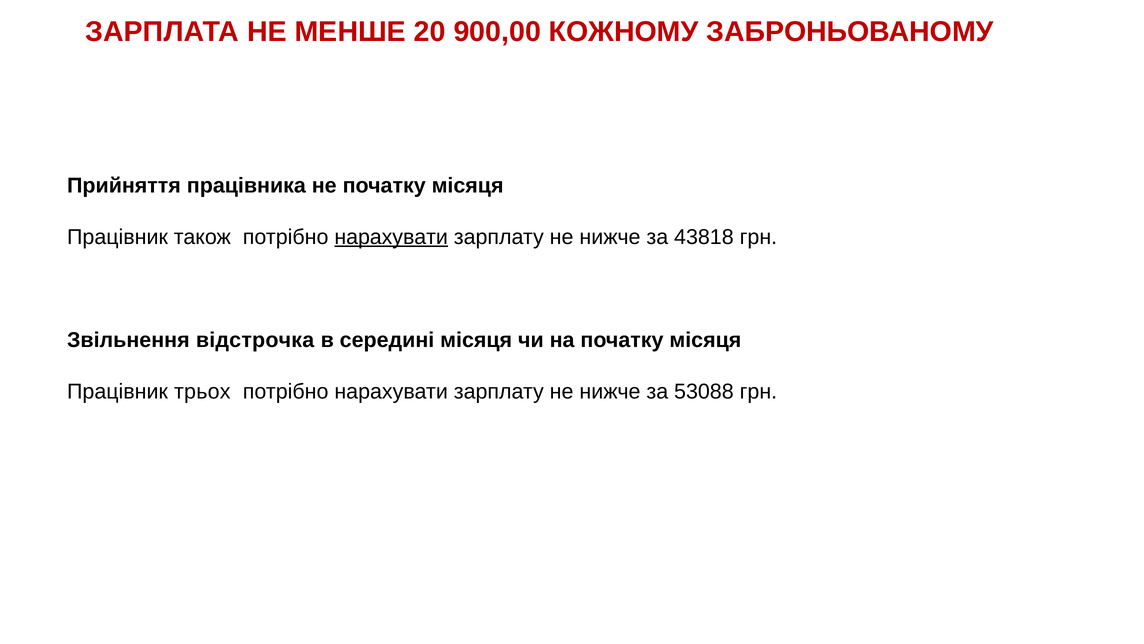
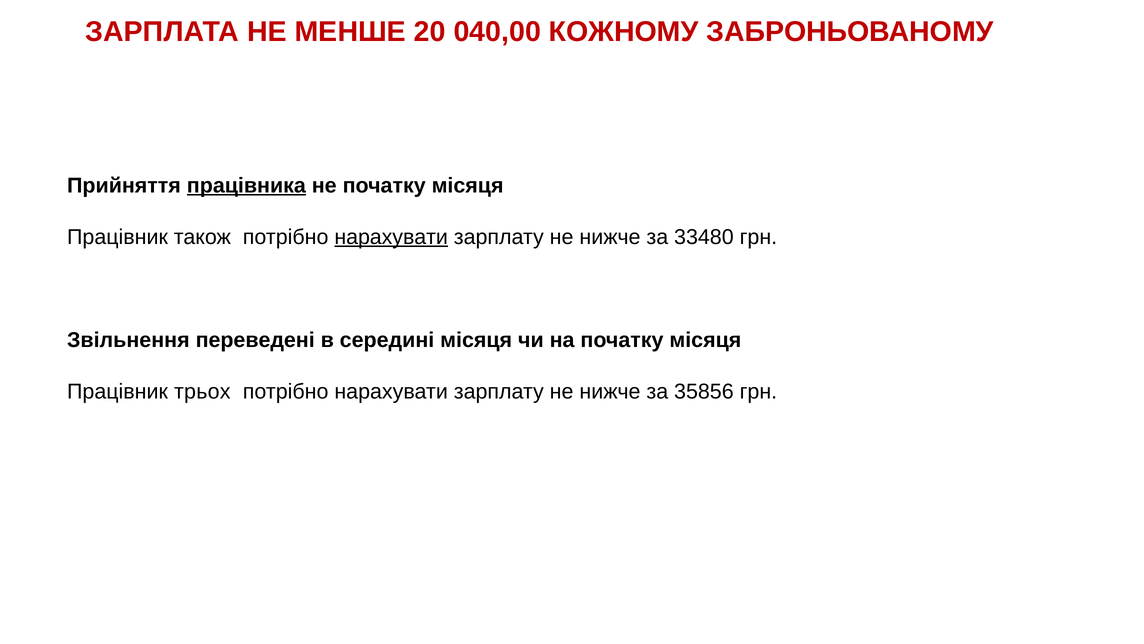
900,00: 900,00 -> 040,00 (497, 32)
працівника underline: none -> present (246, 185)
43818: 43818 -> 33480 (704, 237)
відстрочка: відстрочка -> переведені (255, 340)
53088: 53088 -> 35856 (704, 391)
